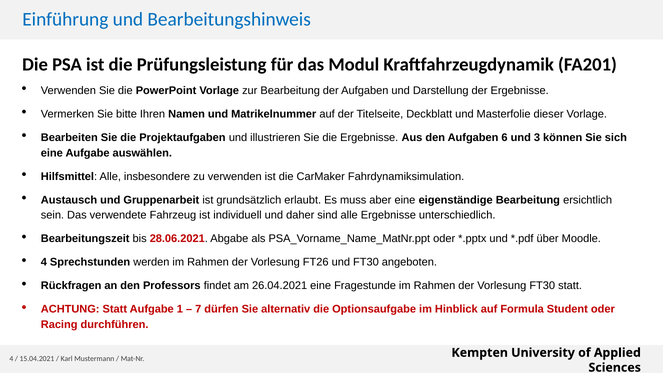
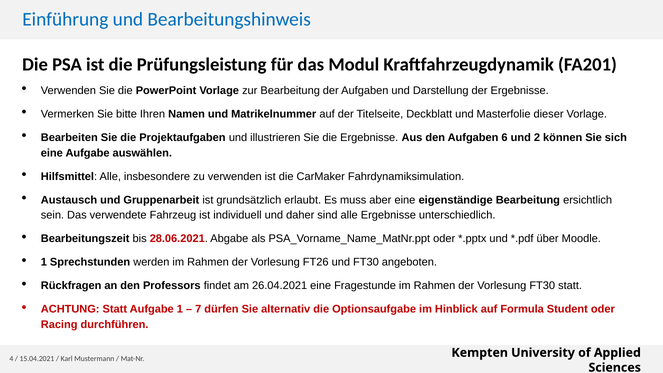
3: 3 -> 2 (537, 138)
4: 4 -> 1 (44, 262)
